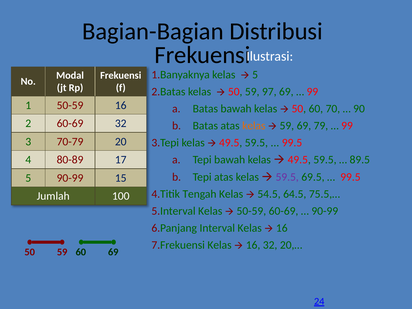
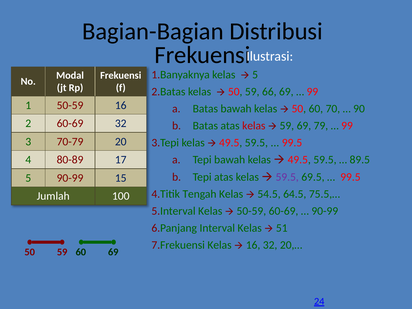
97: 97 -> 66 (269, 92)
kelas colour: orange -> red (254, 126)
16: 16 -> 51 (282, 228)
